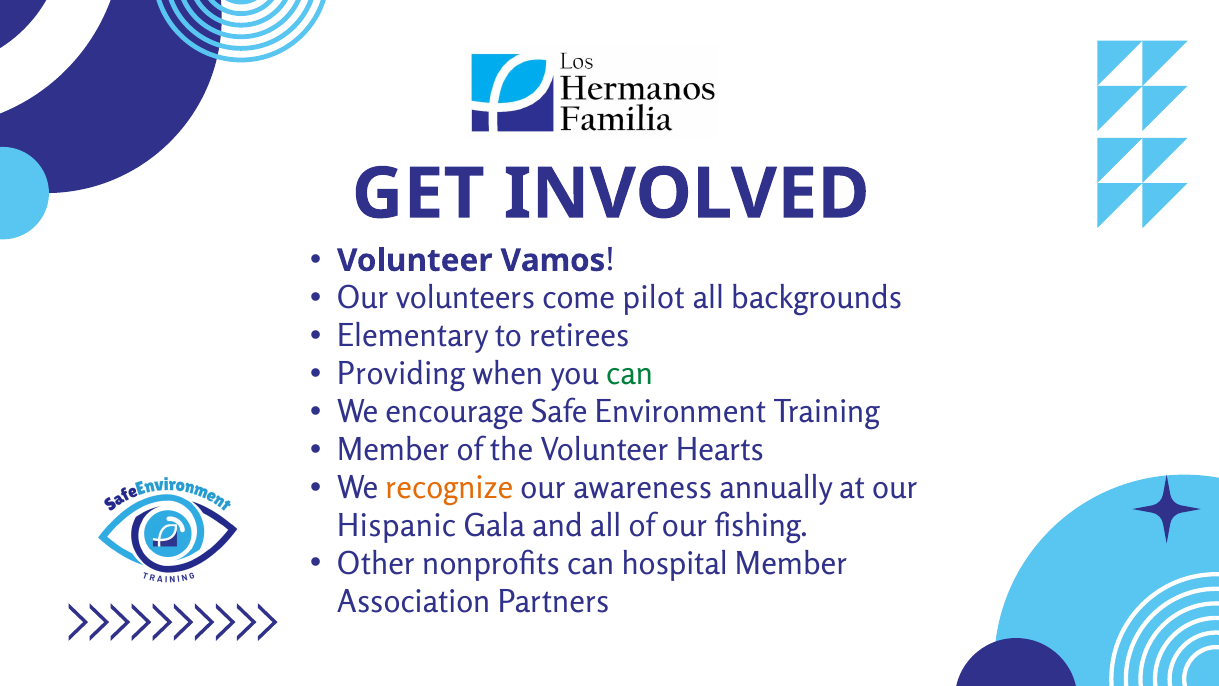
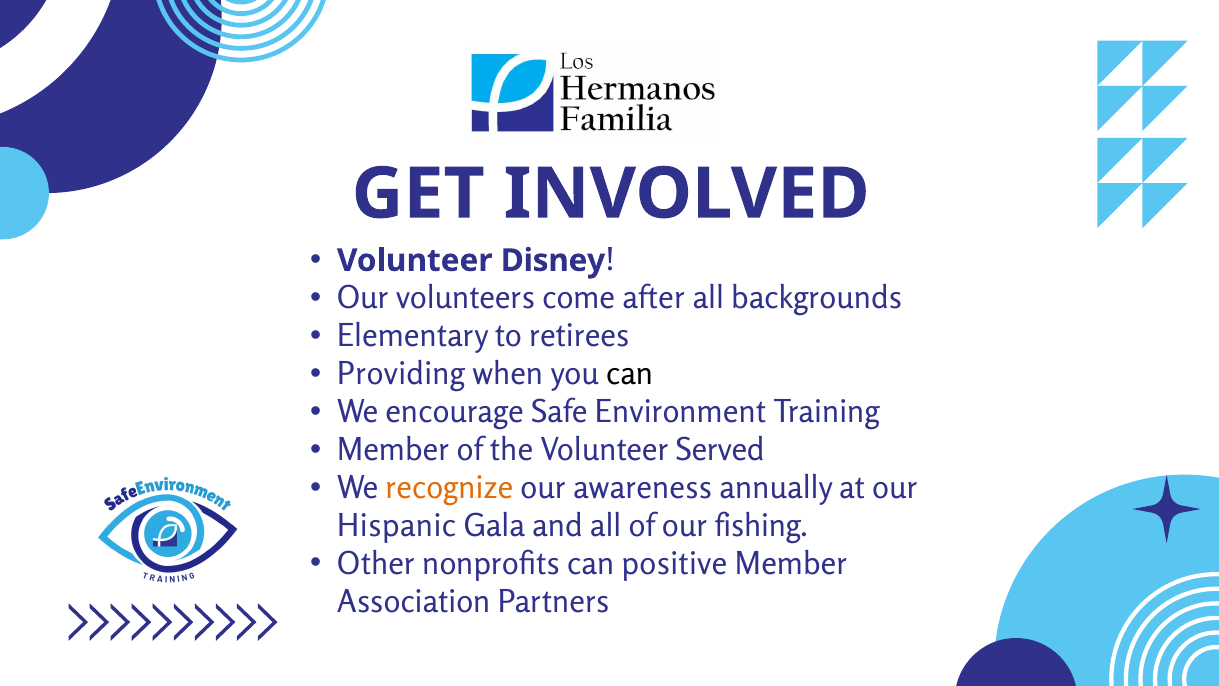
Vamos: Vamos -> Disney (553, 260)
pilot: pilot -> after (654, 298)
can colour: green -> black (630, 374)
Hearts: Hearts -> Served (720, 450)
hospital: hospital -> positive (674, 564)
